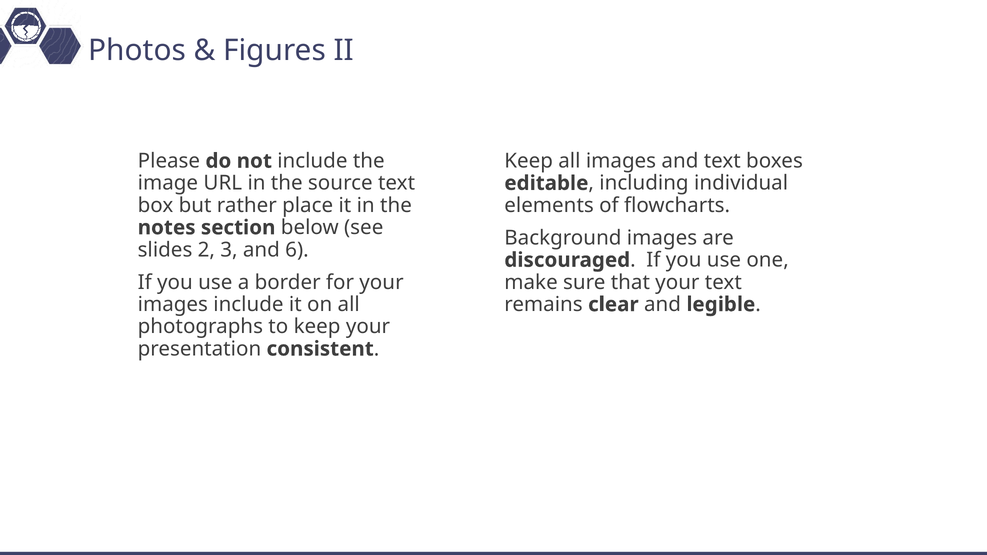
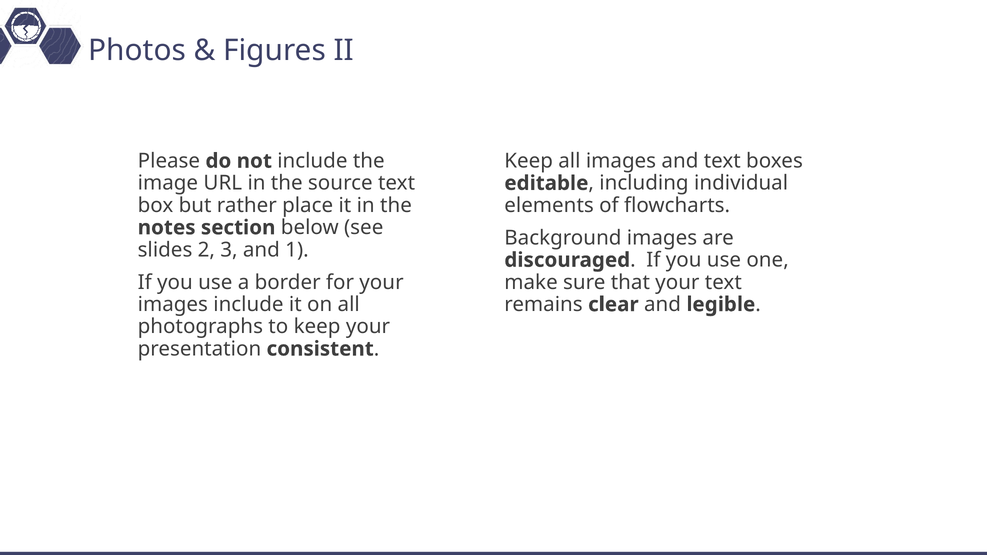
6: 6 -> 1 (297, 250)
